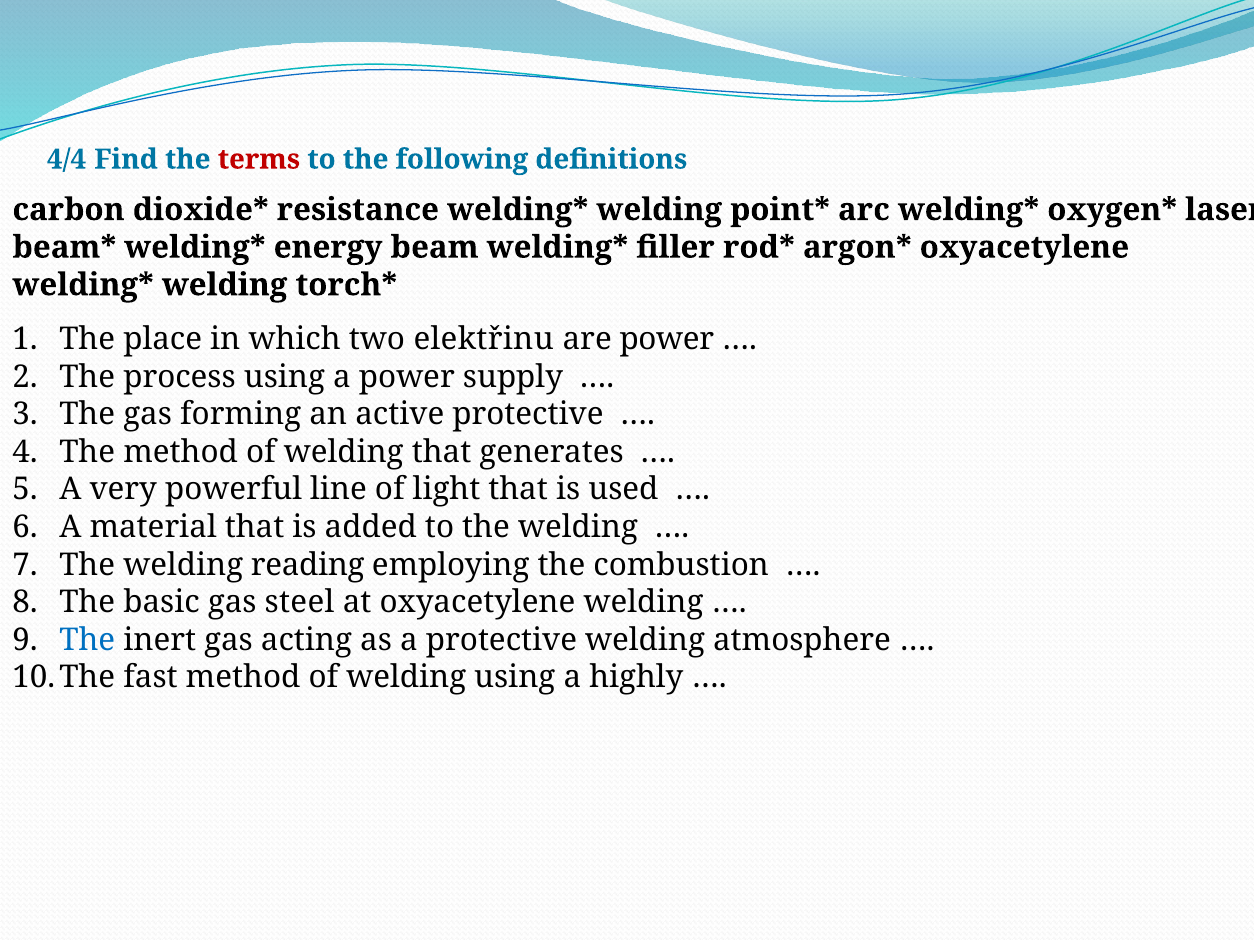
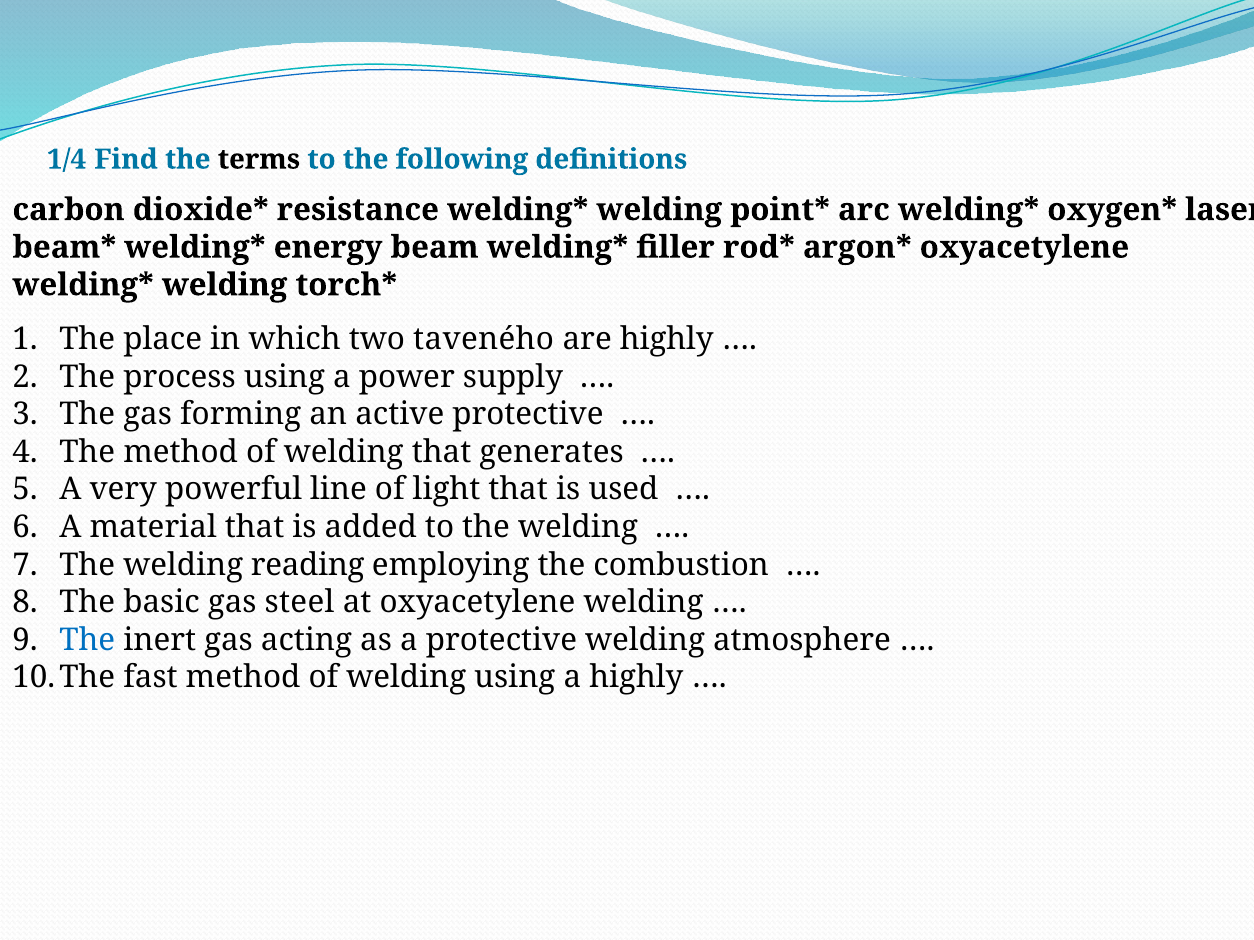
4/4: 4/4 -> 1/4 (67, 159)
terms colour: red -> black (259, 159)
elektřinu: elektřinu -> taveného (484, 339)
are power: power -> highly (667, 339)
